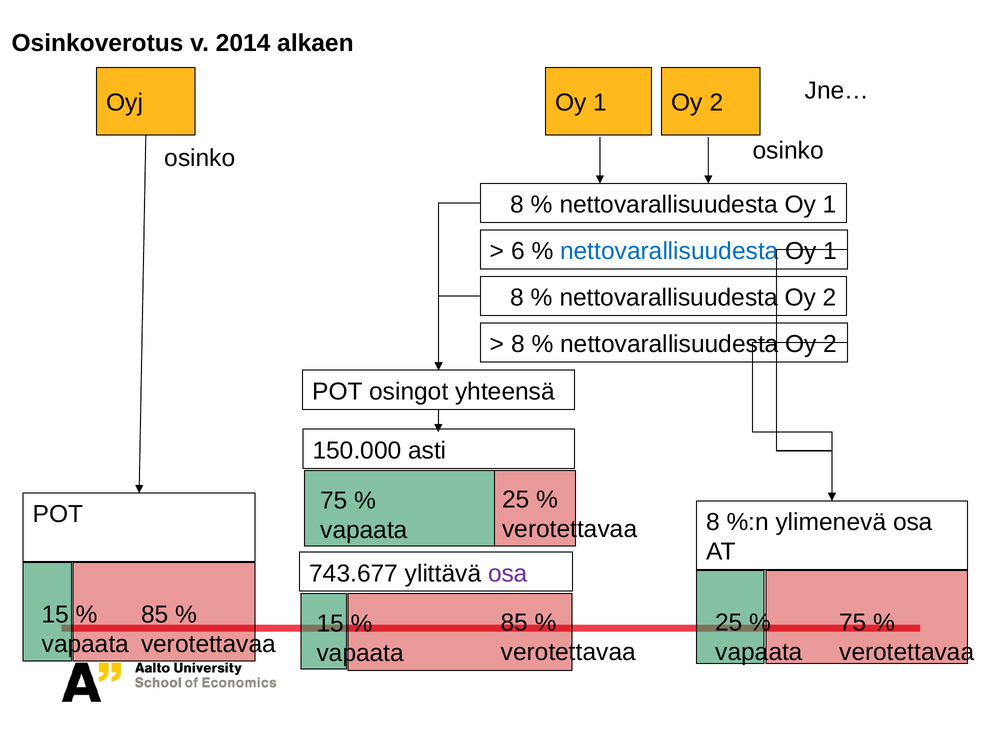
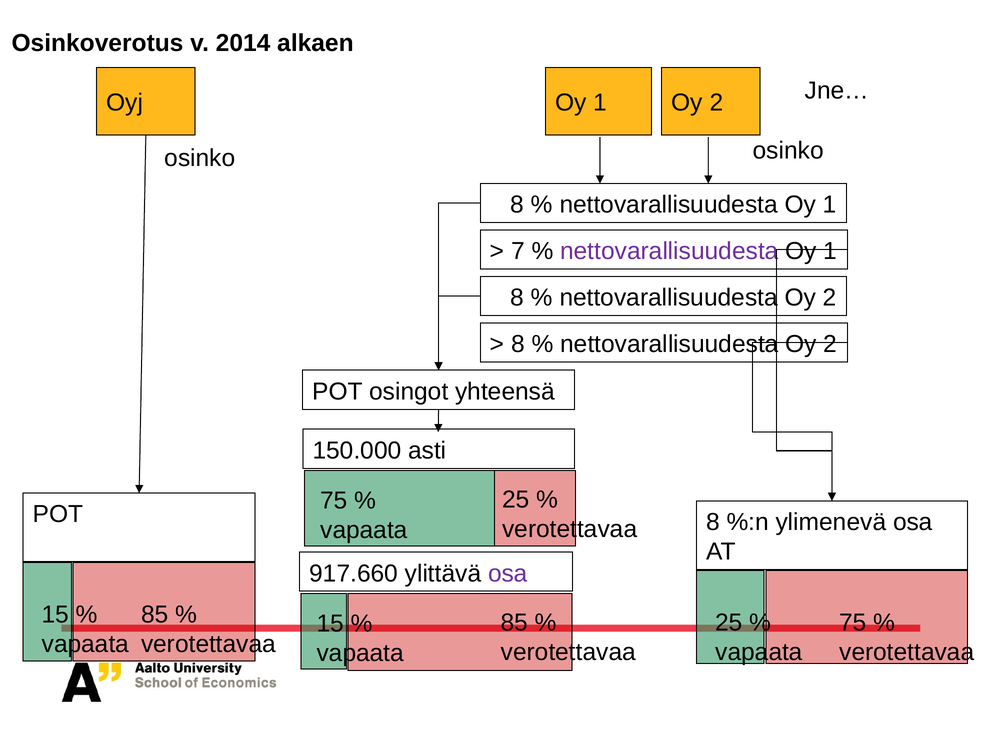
6: 6 -> 7 (518, 251)
nettovarallisuudesta colour: blue -> purple (669, 251)
743.677: 743.677 -> 917.660 (354, 574)
